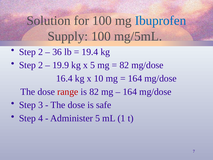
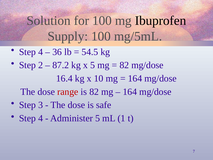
Ibuprofen colour: blue -> black (161, 21)
2: 2 -> 4 (41, 52)
19.4: 19.4 -> 54.5 (90, 52)
19.9: 19.9 -> 87.2 (61, 65)
